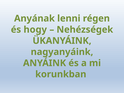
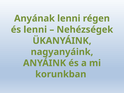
és hogy: hogy -> lenni (35, 30)
